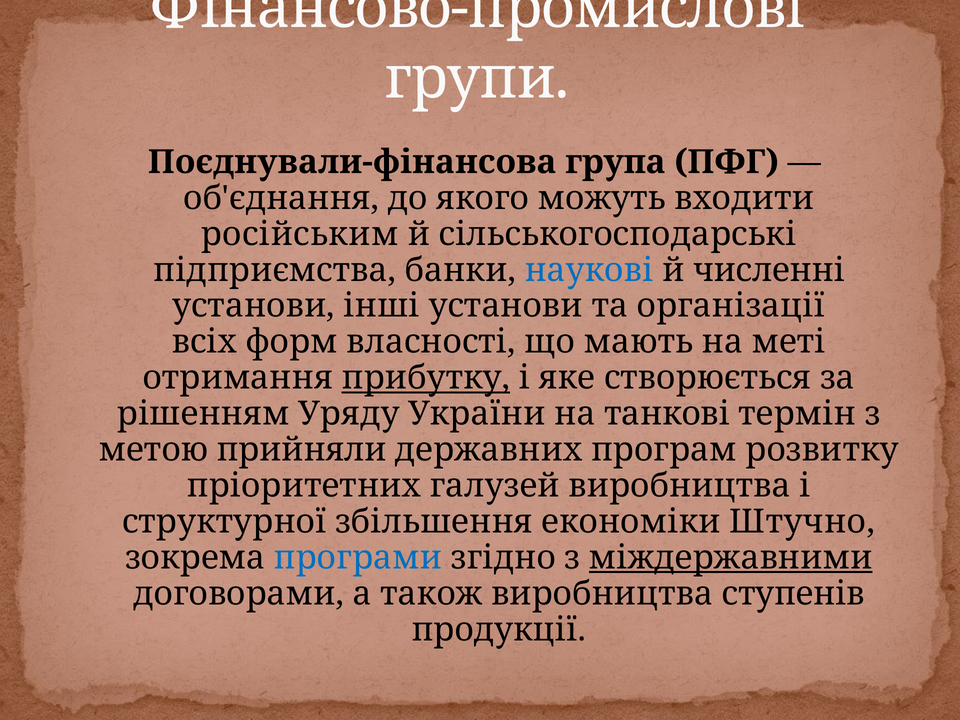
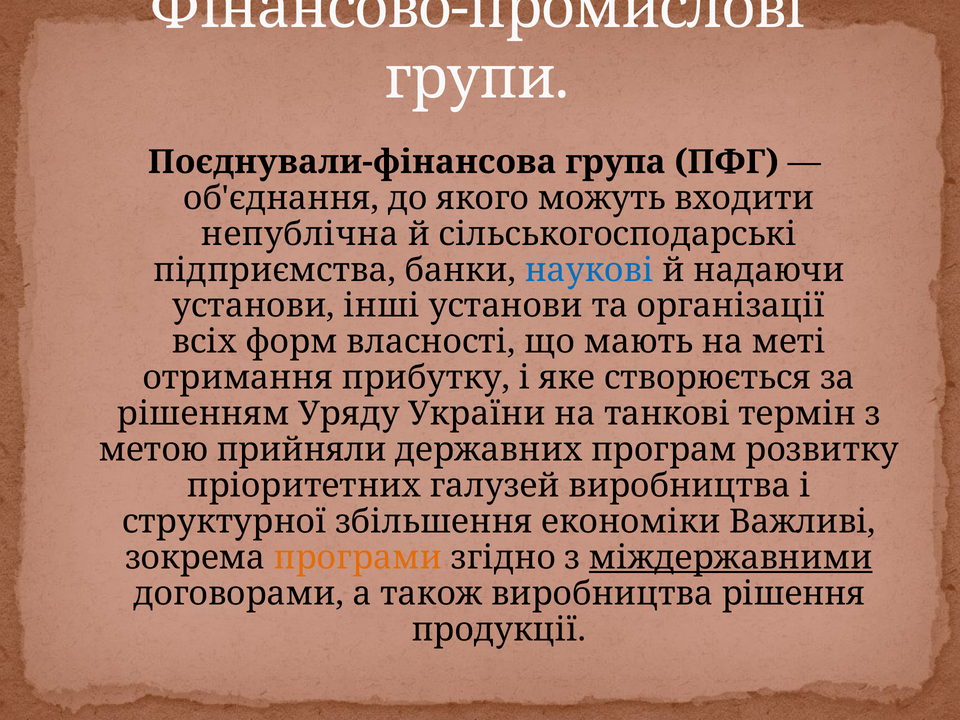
російським: російським -> непублічна (300, 234)
численні: численні -> надаючи (769, 270)
прибутку underline: present -> none (426, 378)
Штучно: Штучно -> Важливі (803, 522)
програми colour: blue -> orange (358, 558)
ступенів: ступенів -> рішення (793, 594)
